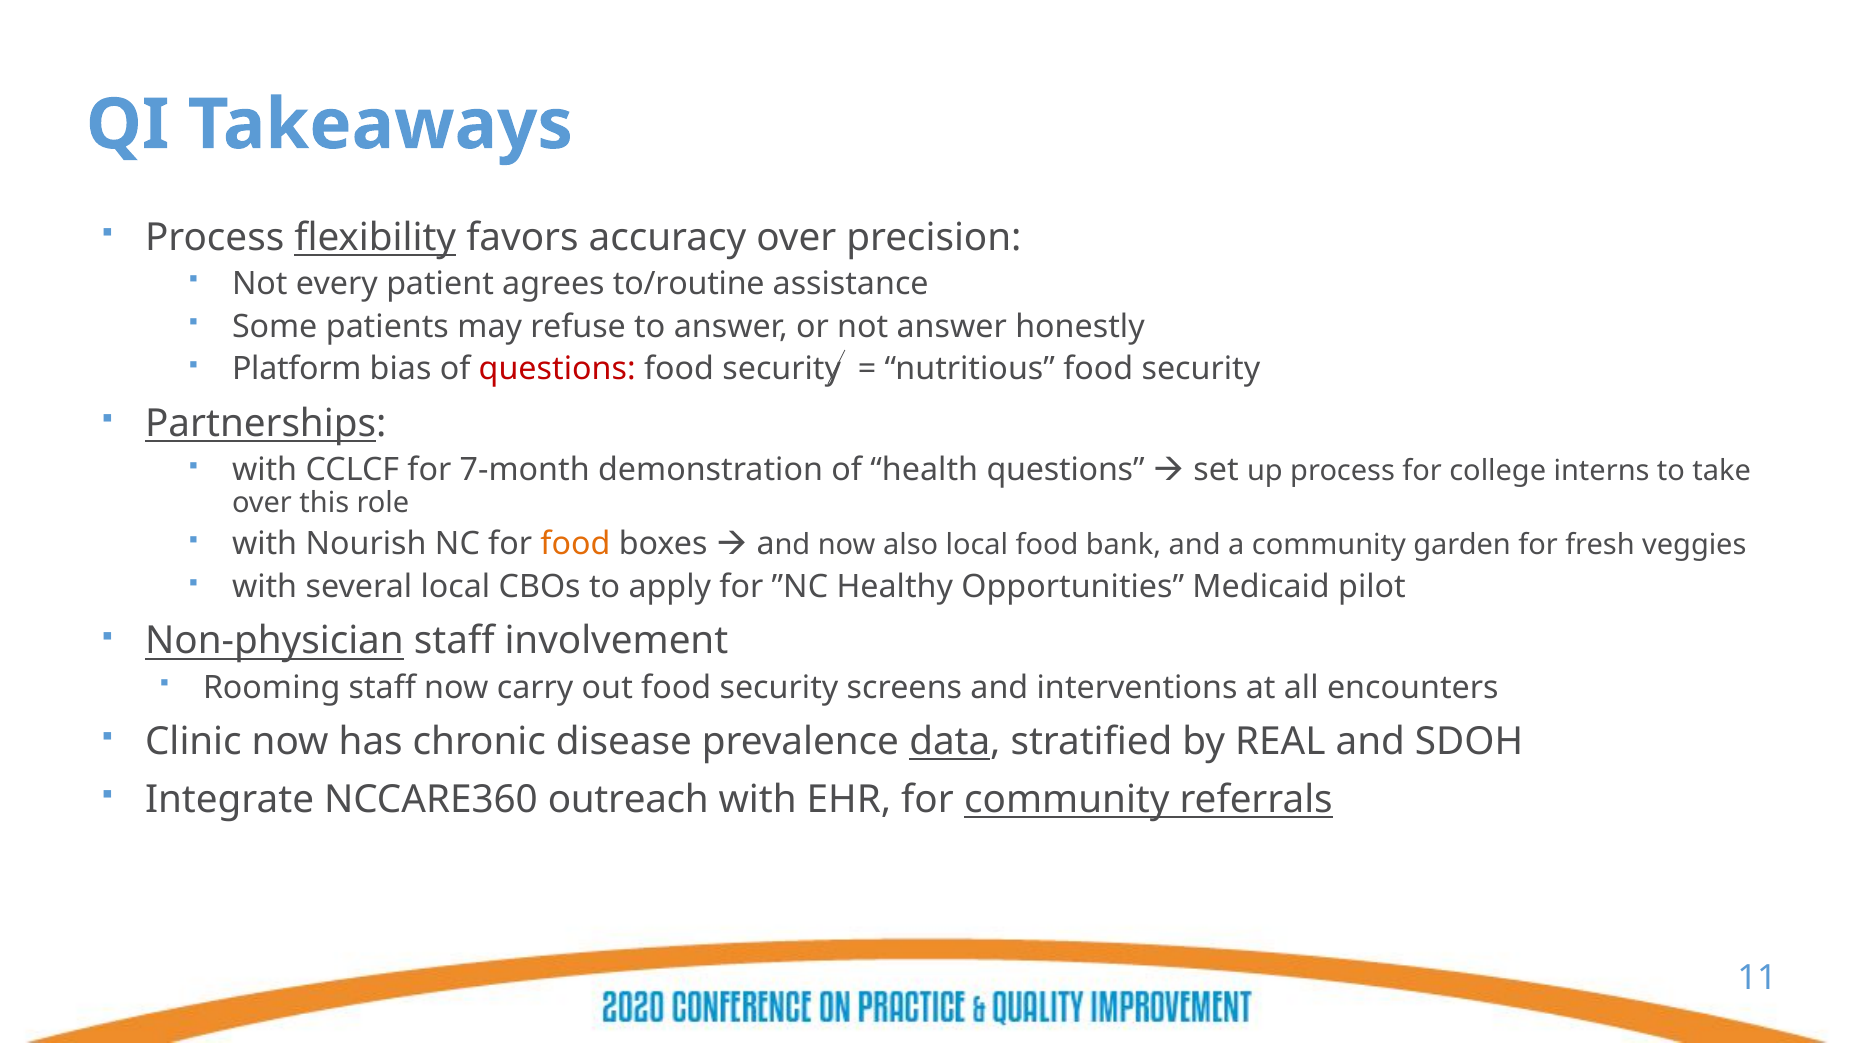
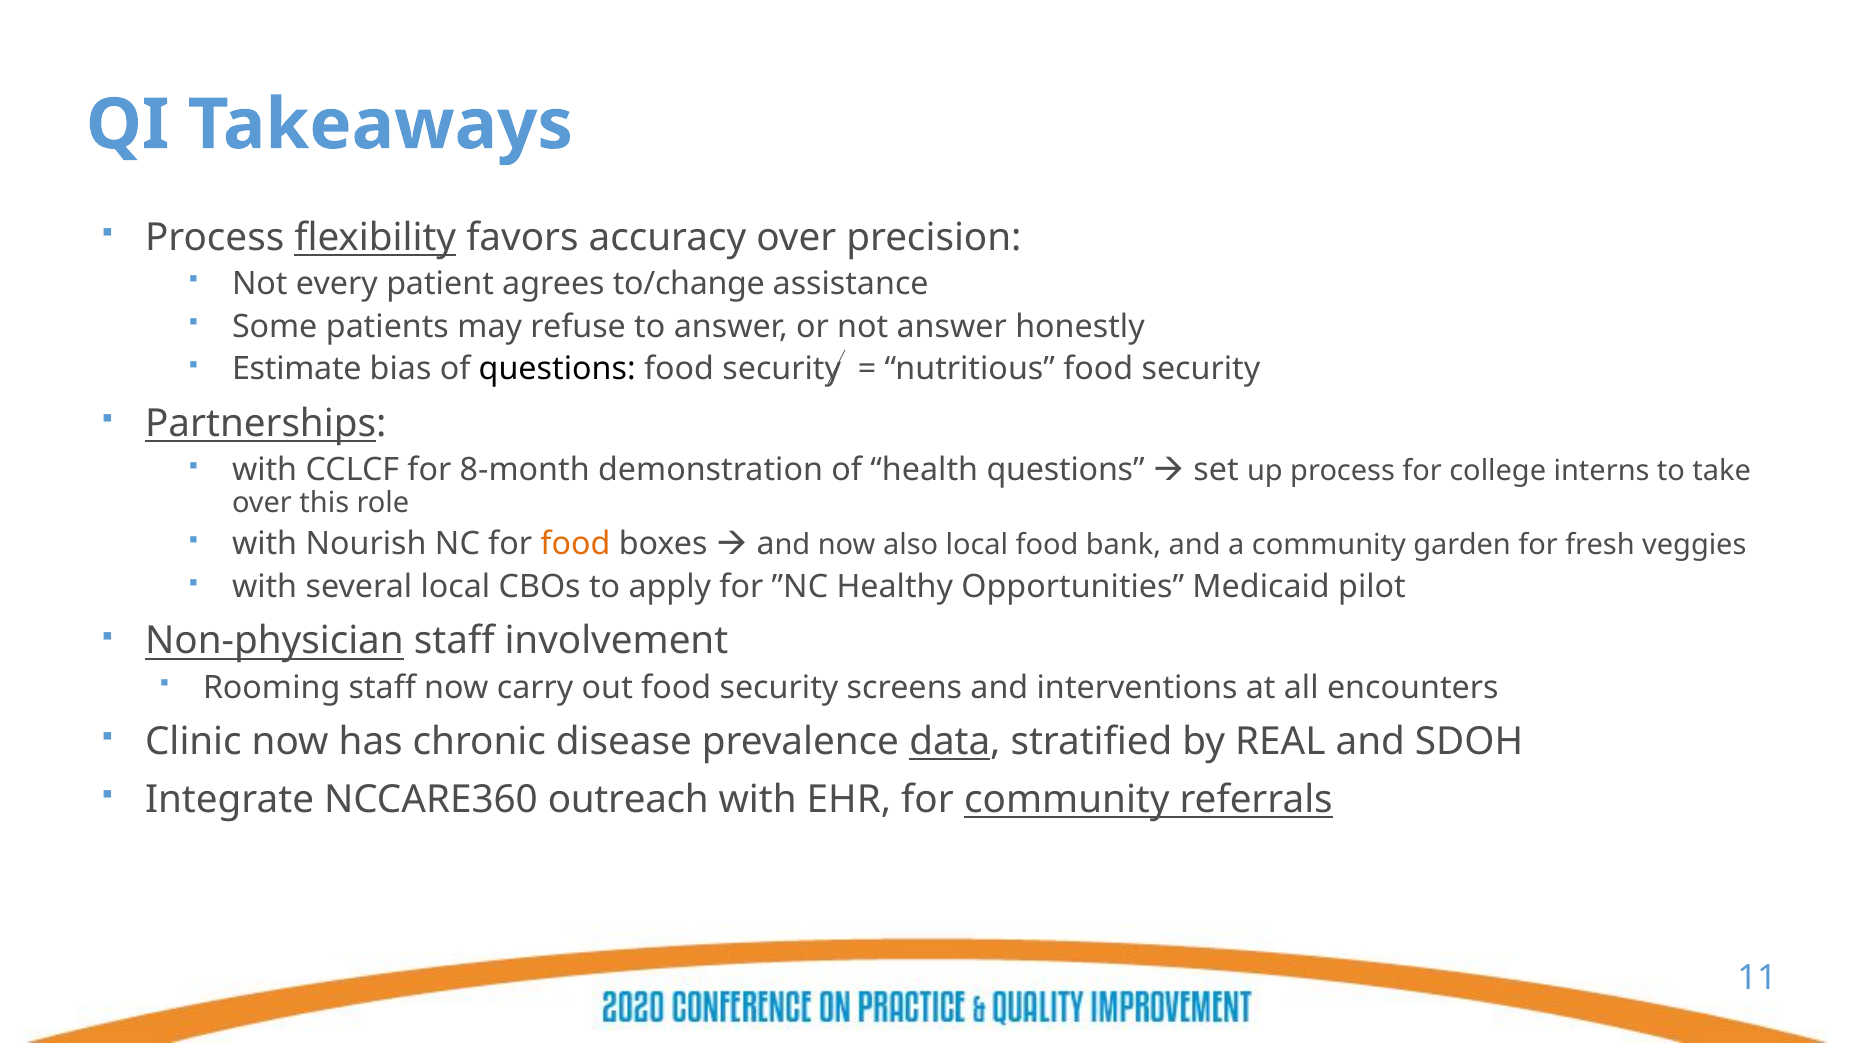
to/routine: to/routine -> to/change (689, 284)
Platform: Platform -> Estimate (297, 369)
questions colour: red -> black (557, 369)
7-month: 7-month -> 8-month (525, 470)
